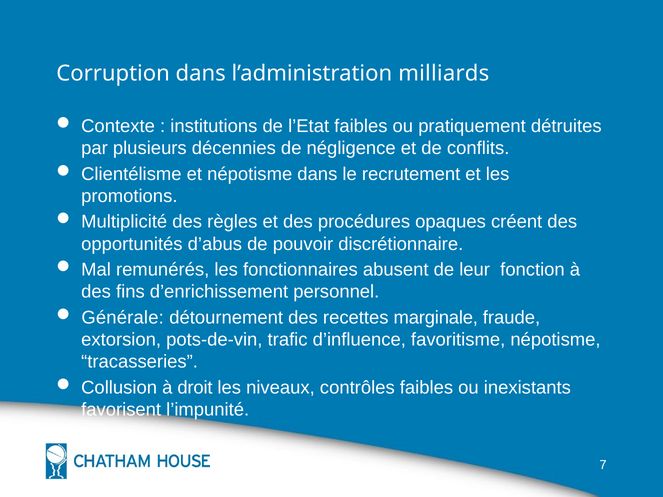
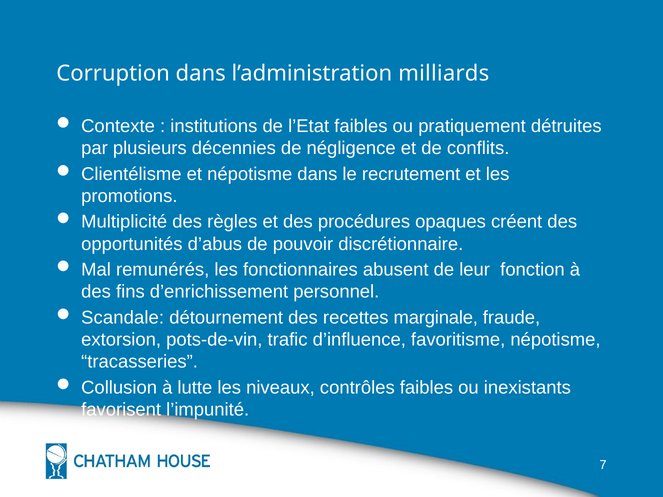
Générale: Générale -> Scandale (123, 318)
droit: droit -> lutte (195, 388)
